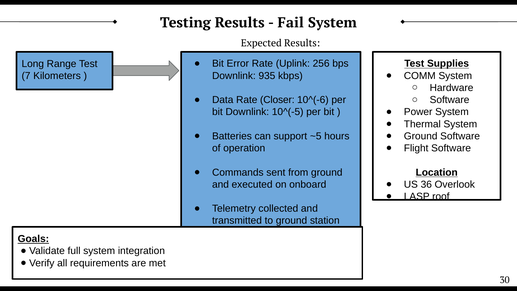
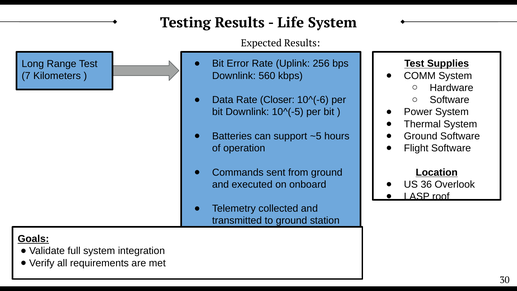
Fail: Fail -> Life (291, 23)
935: 935 -> 560 (267, 76)
